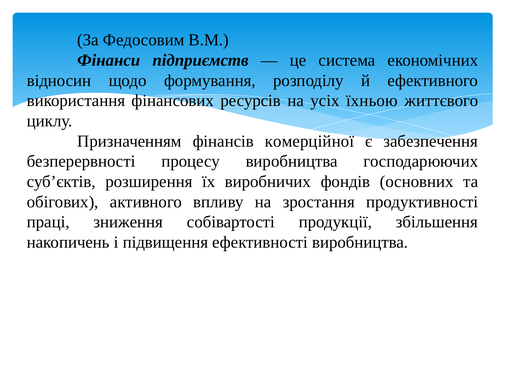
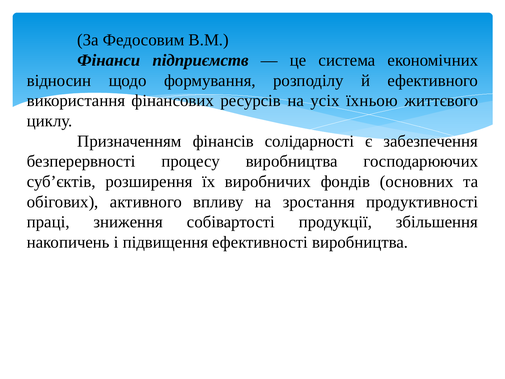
комерційної: комерційної -> солідарності (310, 141)
